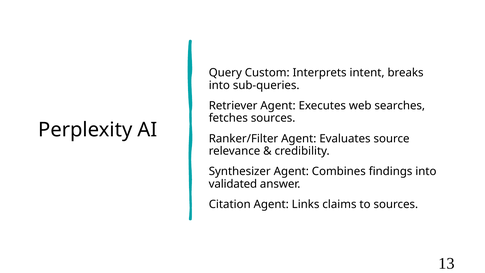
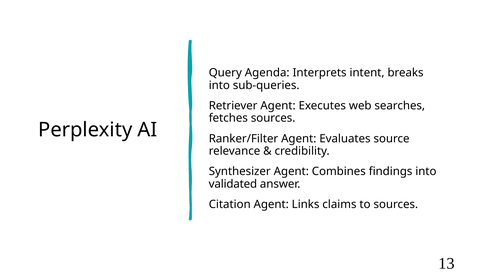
Custom: Custom -> Agenda (267, 73)
